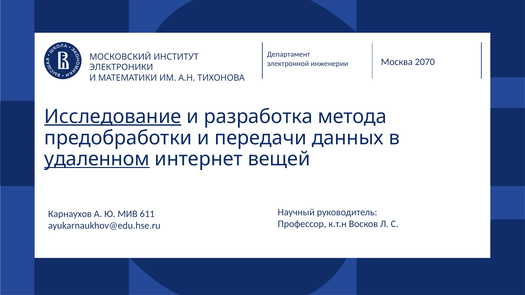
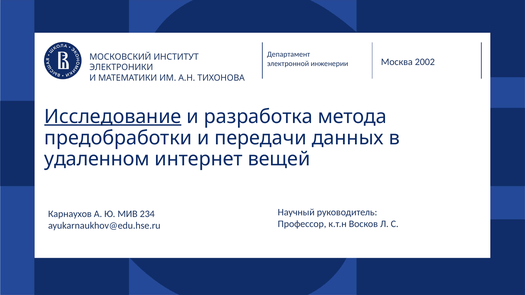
2070: 2070 -> 2002 (425, 62)
удаленном underline: present -> none (97, 159)
611: 611 -> 234 (147, 214)
